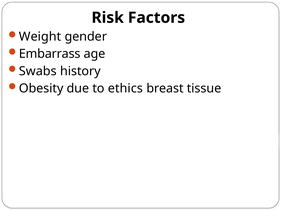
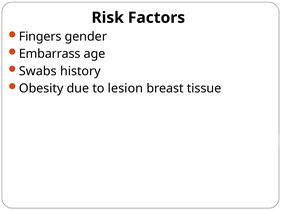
Weight: Weight -> Fingers (40, 37)
ethics: ethics -> lesion (125, 88)
